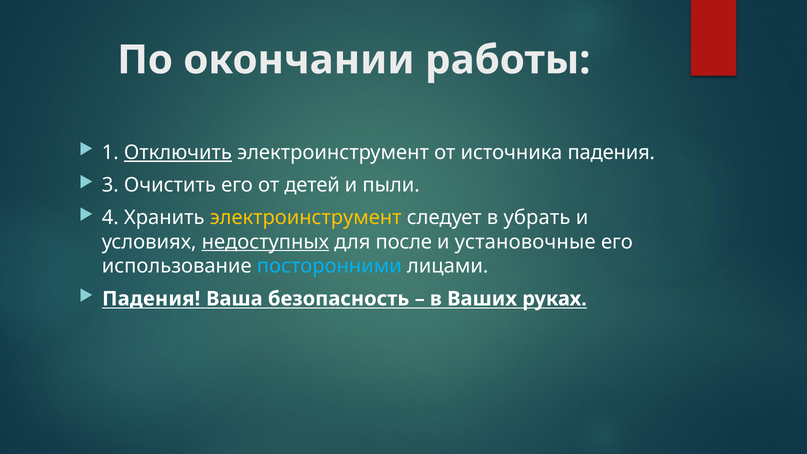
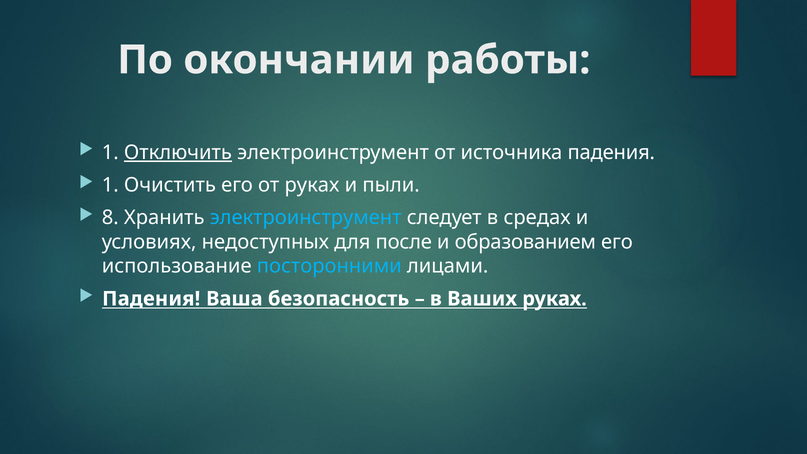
3: 3 -> 1 (110, 185)
от детей: детей -> руках (312, 185)
4: 4 -> 8 (110, 218)
электроинструмент colour: yellow -> light blue (306, 218)
убрать: убрать -> средах (537, 218)
недоступных underline: present -> none (265, 242)
установочные: установочные -> образованием (525, 242)
